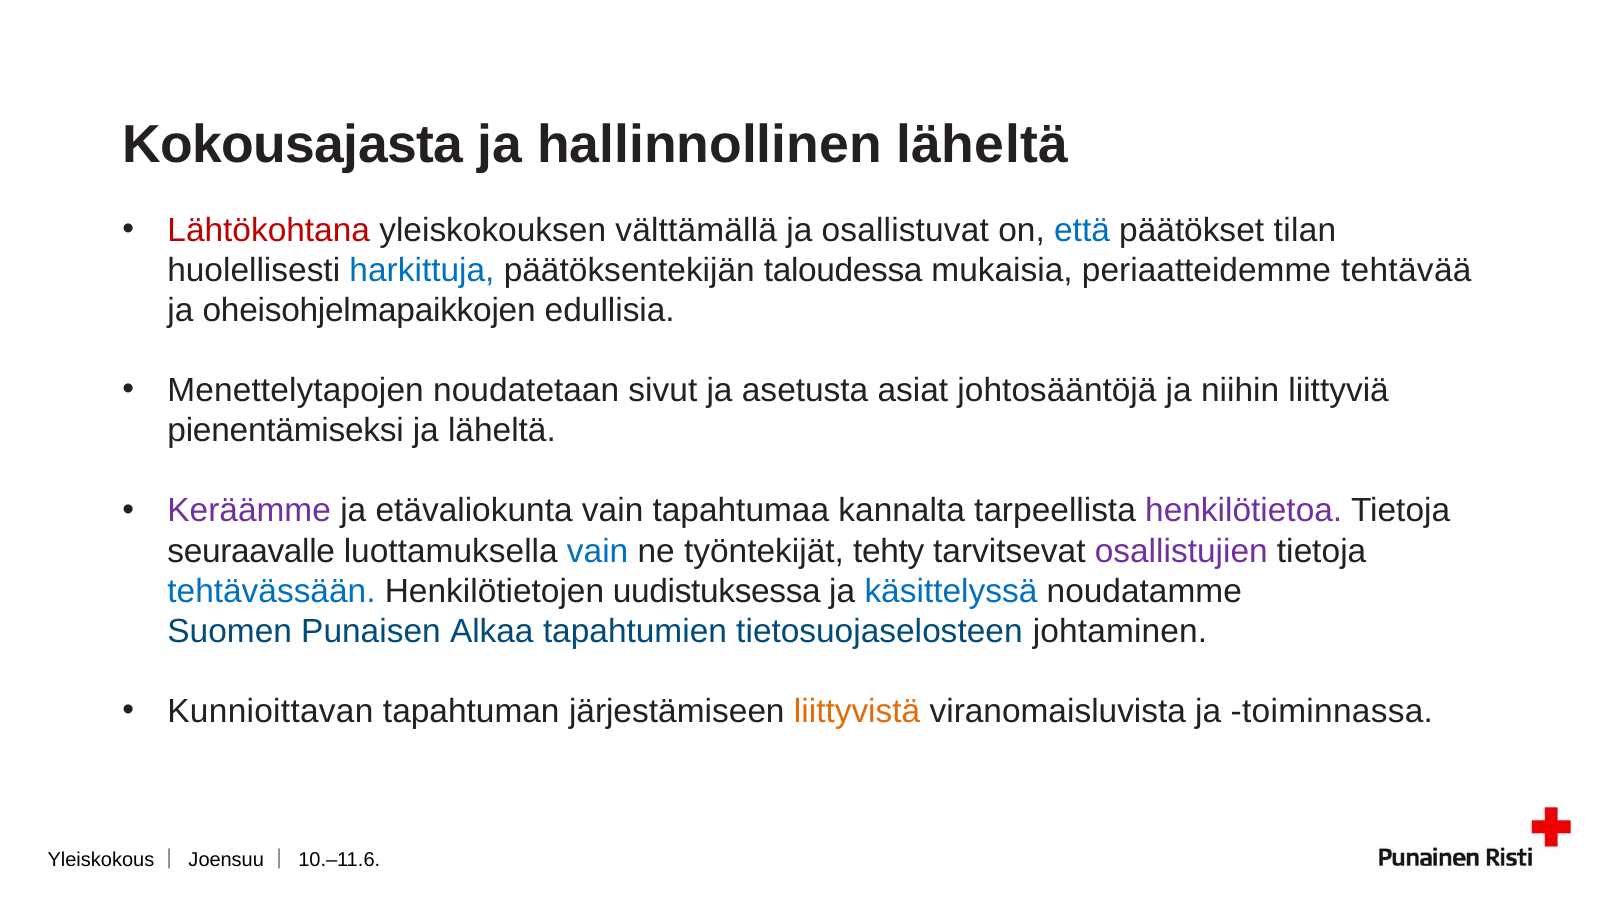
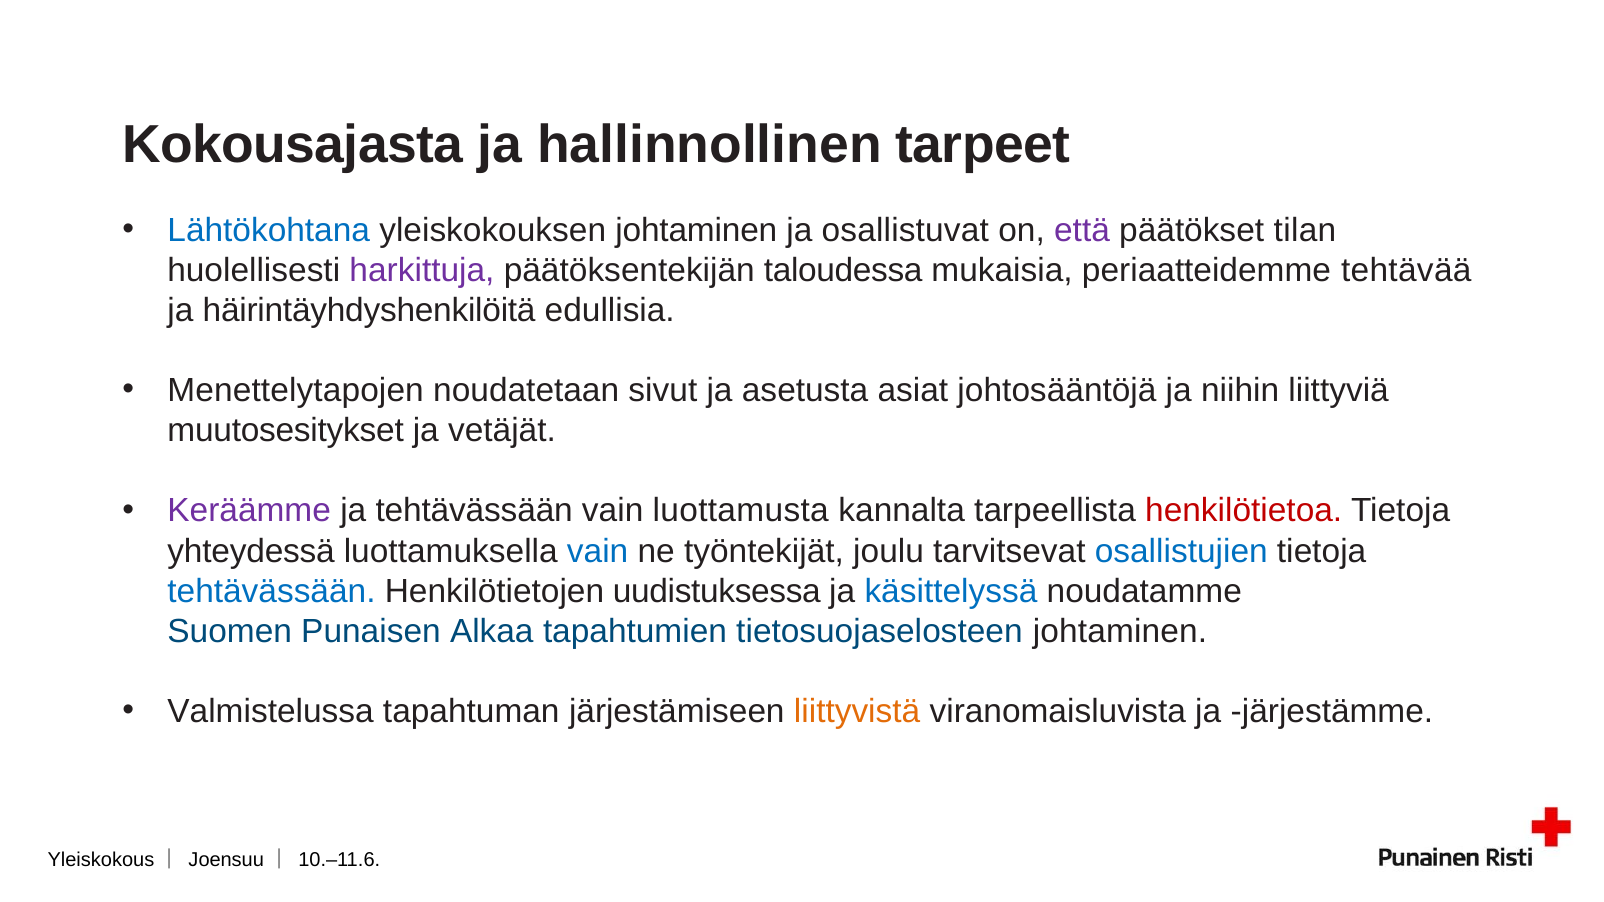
hallinnollinen läheltä: läheltä -> tarpeet (983, 145)
Lähtökohtana colour: red -> blue (269, 230)
yleiskokouksen välttämällä: välttämällä -> johtaminen (696, 230)
että colour: blue -> purple (1082, 230)
harkittuja colour: blue -> purple (422, 270)
oheisohjelmapaikkojen: oheisohjelmapaikkojen -> häirintäyhdyshenkilöitä (369, 310)
pienentämiseksi: pienentämiseksi -> muutosesitykset (286, 431)
ja läheltä: läheltä -> vetäjät (502, 431)
ja etävaliokunta: etävaliokunta -> tehtävässään (474, 511)
tapahtumaa: tapahtumaa -> luottamusta (741, 511)
henkilötietoa colour: purple -> red (1244, 511)
seuraavalle: seuraavalle -> yhteydessä (251, 551)
tehty: tehty -> joulu (889, 551)
osallistujien colour: purple -> blue (1181, 551)
Kunnioittavan: Kunnioittavan -> Valmistelussa (271, 712)
toiminnassa: toiminnassa -> järjestämme (1332, 712)
